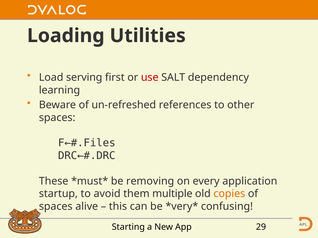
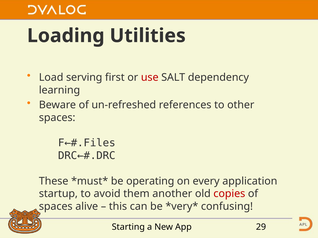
removing: removing -> operating (150, 181)
multiple: multiple -> another (172, 194)
copies colour: orange -> red (229, 194)
